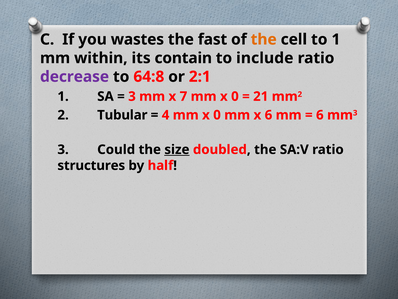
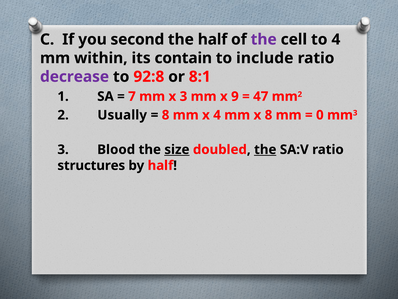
wastes: wastes -> second (137, 39)
the fast: fast -> half (213, 39)
the colour: orange -> purple (264, 39)
to 1: 1 -> 4 (336, 39)
64:8: 64:8 -> 92:8 (149, 77)
2:1: 2:1 -> 8:1 (200, 77)
3: 3 -> 7 (132, 96)
x 7: 7 -> 3 (183, 96)
0: 0 -> 9 (235, 96)
21: 21 -> 47 (261, 96)
Tubular: Tubular -> Usually (122, 115)
4: 4 -> 8 (166, 115)
0: 0 -> 4 (217, 115)
x 6: 6 -> 8 (268, 115)
6: 6 -> 0 (320, 115)
Could: Could -> Blood (116, 149)
the underline: none -> present (265, 149)
